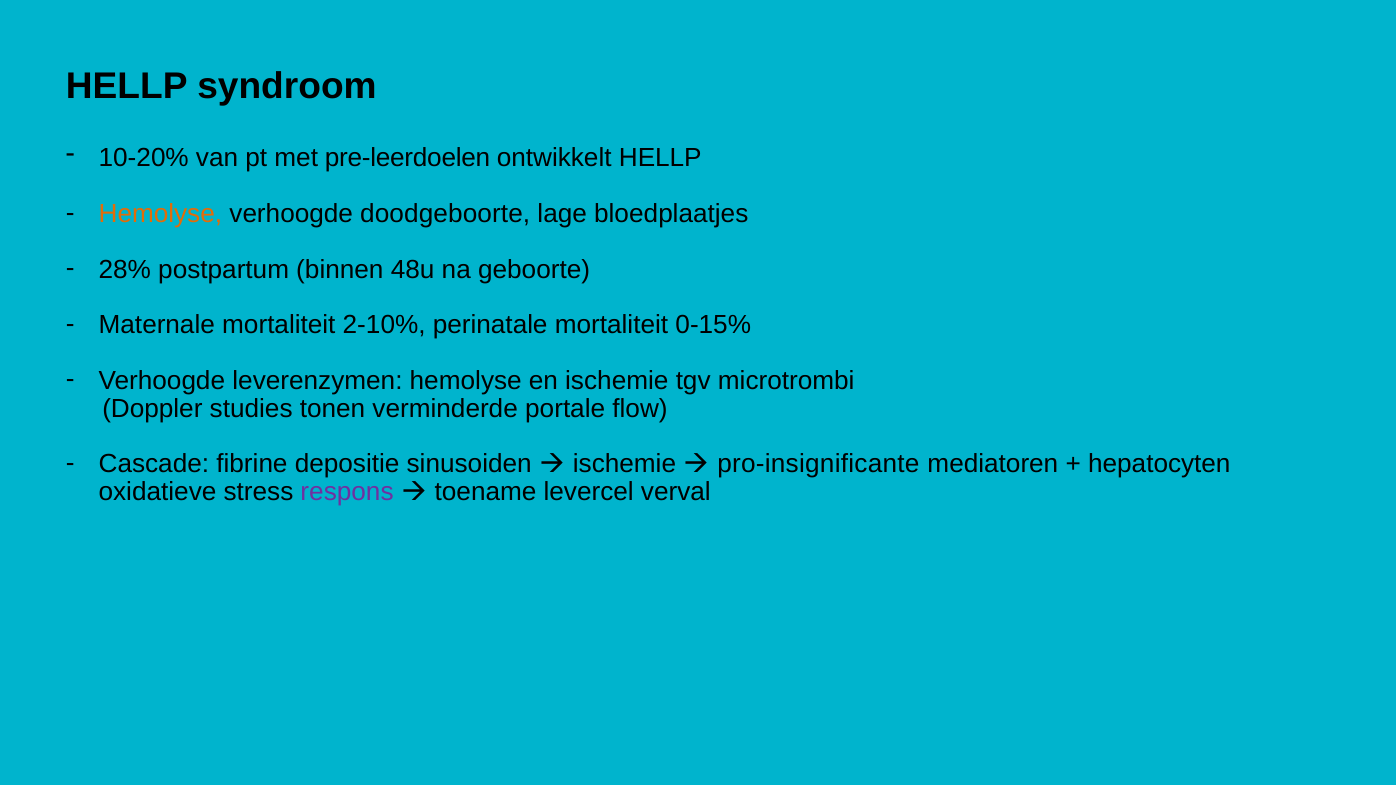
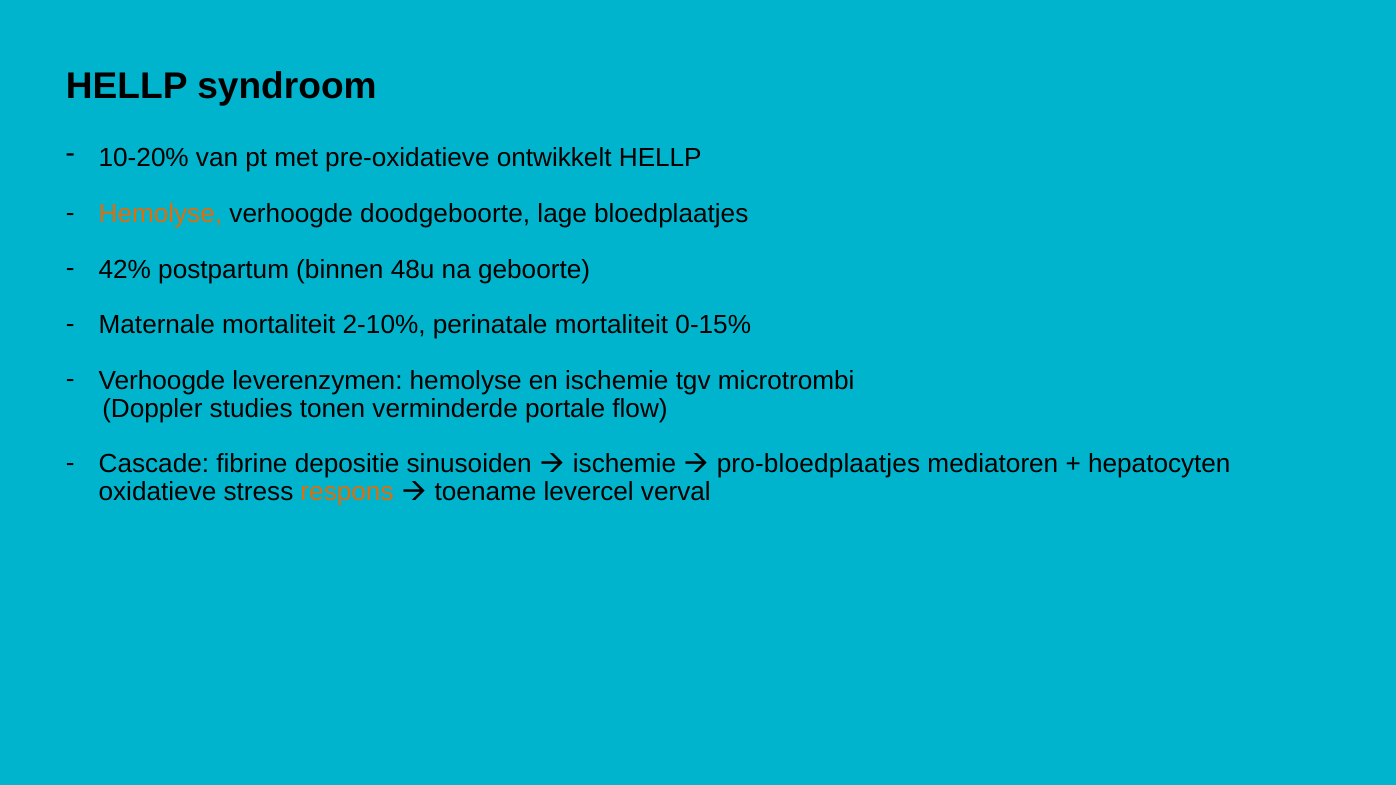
pre-leerdoelen: pre-leerdoelen -> pre-oxidatieve (407, 158)
28%: 28% -> 42% (125, 270)
pro-insignificante: pro-insignificante -> pro-bloedplaatjes (818, 464)
respons colour: purple -> orange (347, 492)
